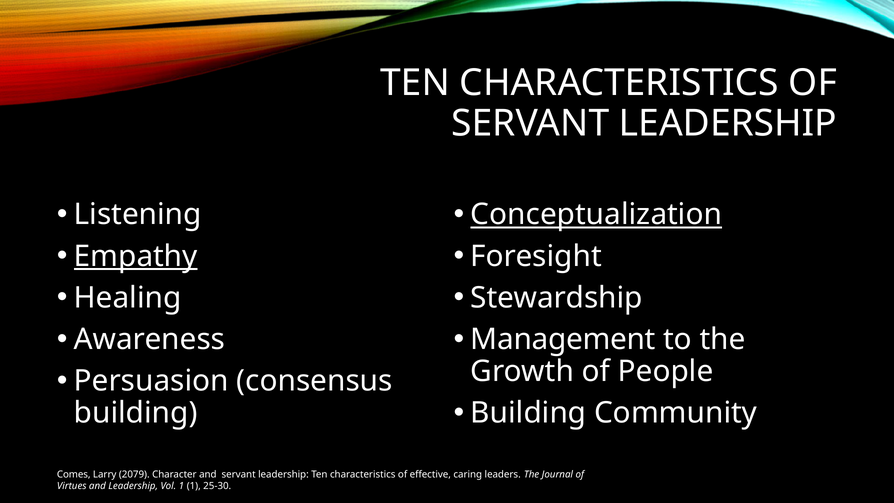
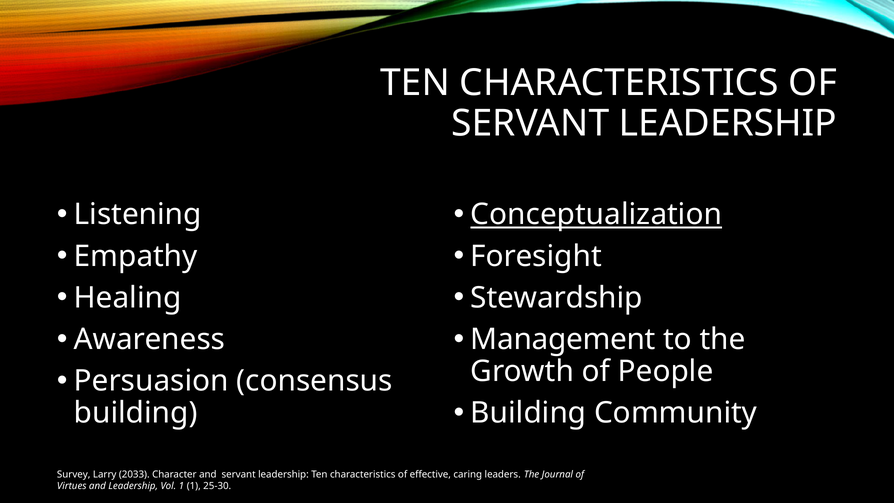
Empathy underline: present -> none (136, 256)
Comes: Comes -> Survey (74, 474)
2079: 2079 -> 2033 (134, 474)
